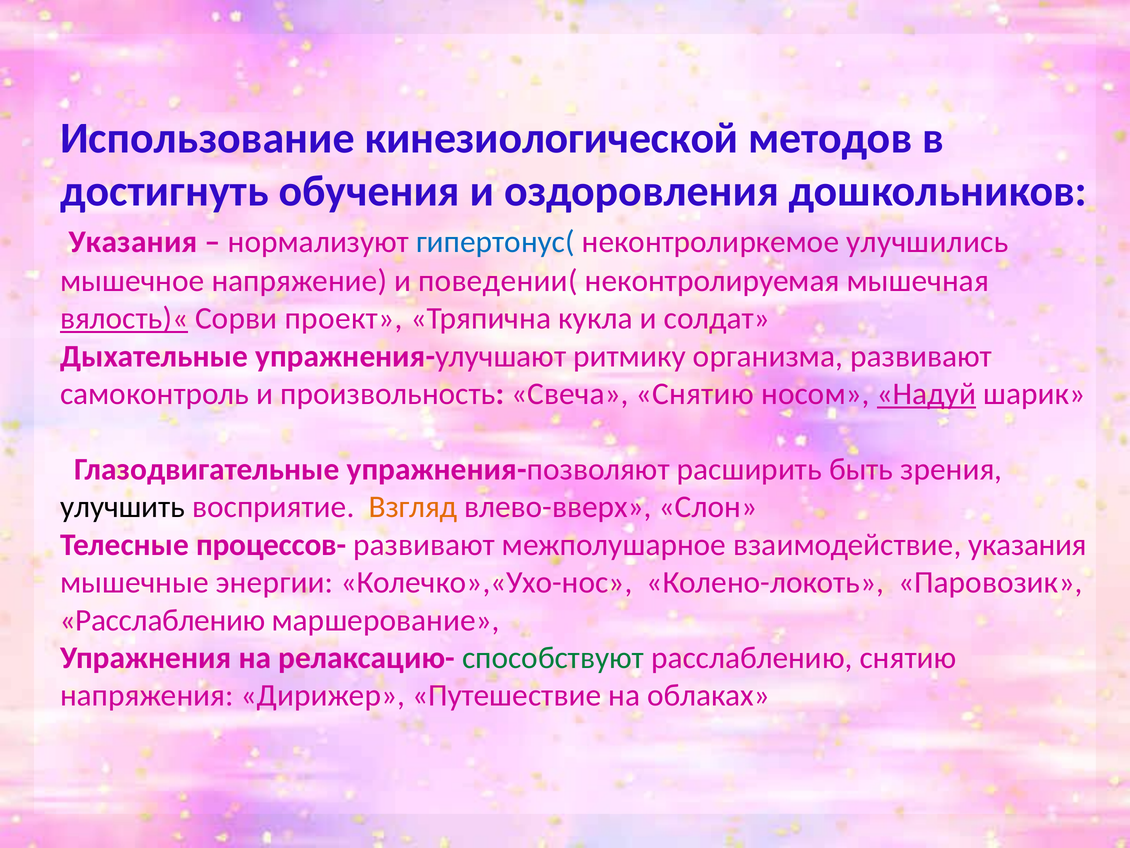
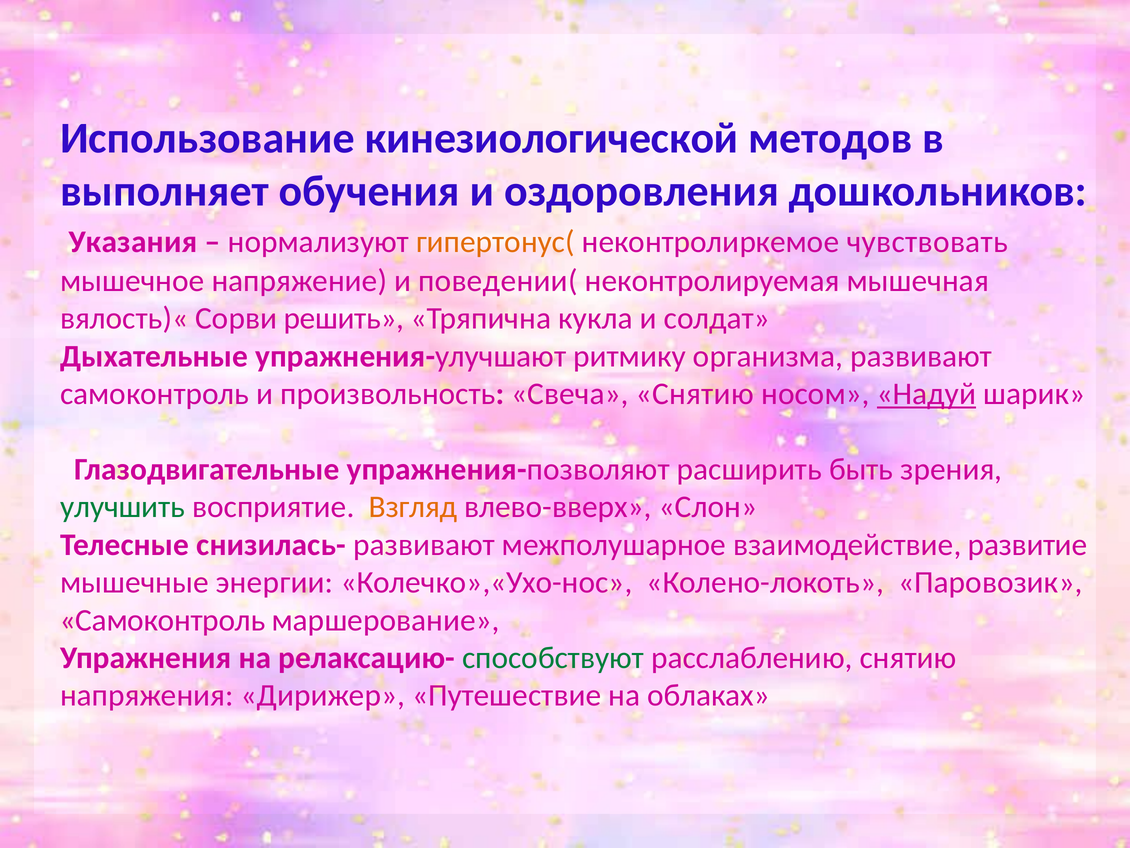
достигнуть: достигнуть -> выполняет (164, 191)
гипертонус( colour: blue -> orange (495, 242)
улучшились: улучшились -> чувствовать (927, 242)
вялость)« underline: present -> none (124, 318)
проект: проект -> решить (344, 318)
улучшить colour: black -> green (123, 507)
процессов-: процессов- -> снизилась- (271, 544)
взаимодействие указания: указания -> развитие (1028, 544)
Расслаблению: Расслаблению -> Самоконтроль (162, 620)
